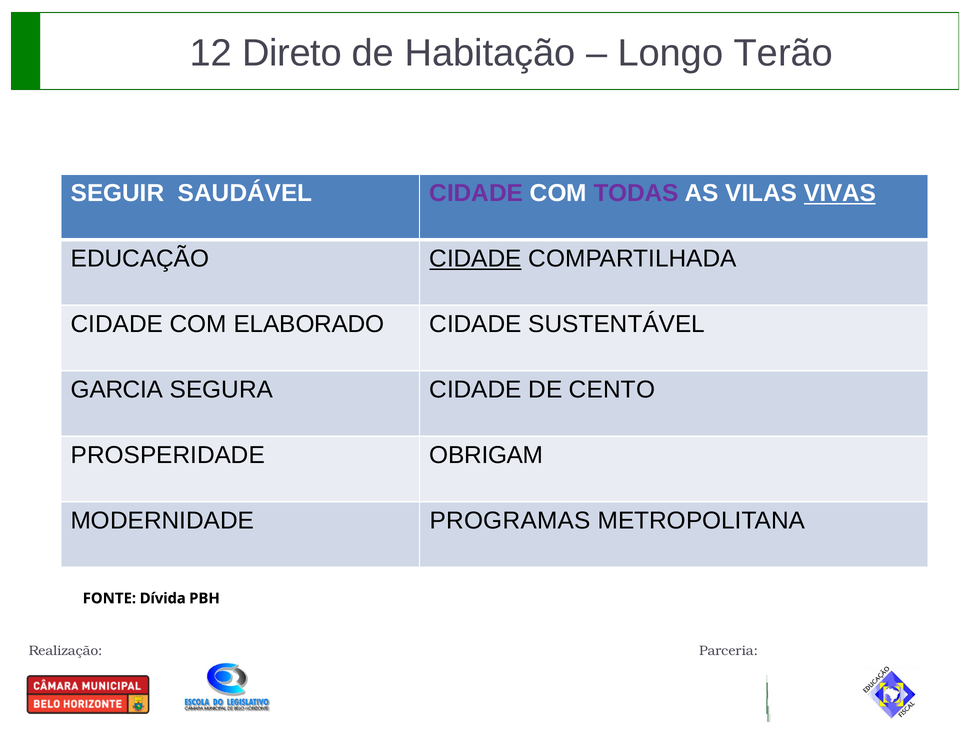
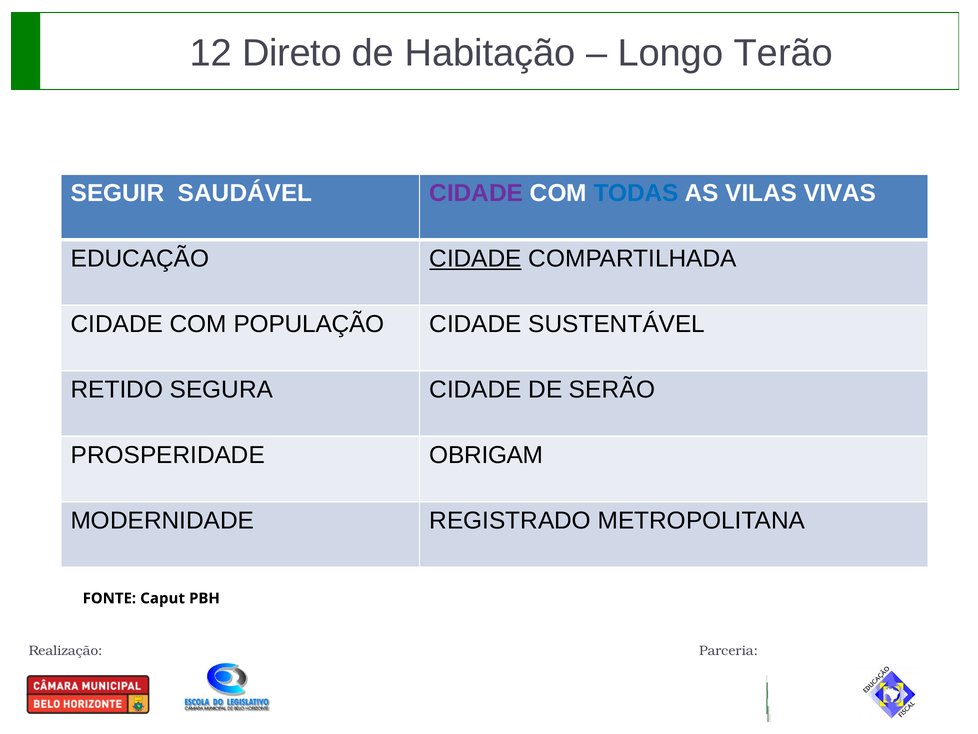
TODAS colour: purple -> blue (636, 193)
VIVAS underline: present -> none (840, 193)
ELABORADO: ELABORADO -> POPULAÇÃO (309, 324)
GARCIA: GARCIA -> RETIDO (117, 390)
CENTO: CENTO -> SERÃO (612, 390)
PROGRAMAS: PROGRAMAS -> REGISTRADO (510, 520)
Dívida: Dívida -> Caput (163, 598)
